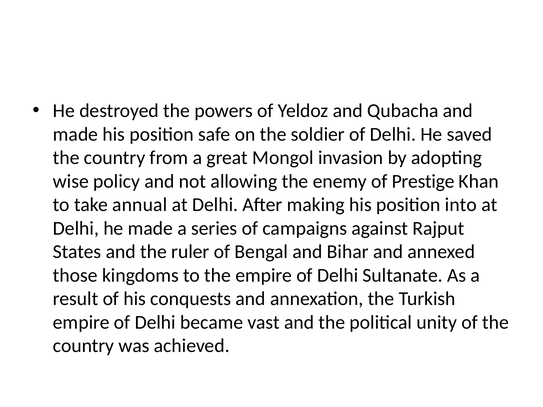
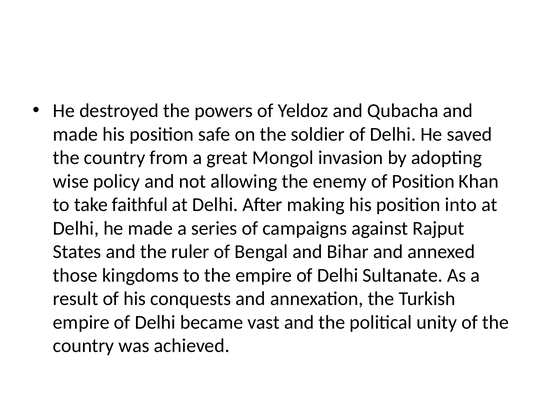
of Prestige: Prestige -> Position (423, 181)
annual: annual -> faithful (140, 205)
